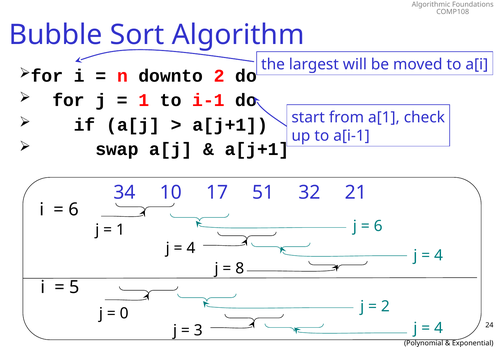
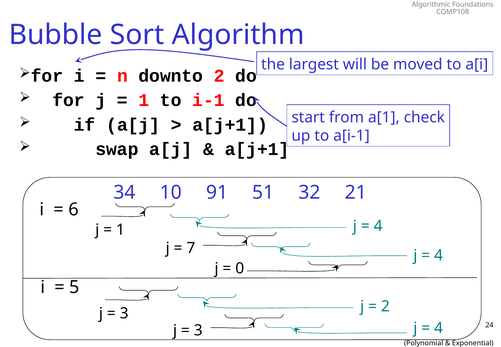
17: 17 -> 91 (217, 192)
6: 6 -> 4 (378, 226)
4: 4 -> 7 (191, 248)
8: 8 -> 0 (240, 268)
0: 0 -> 3 (124, 313)
